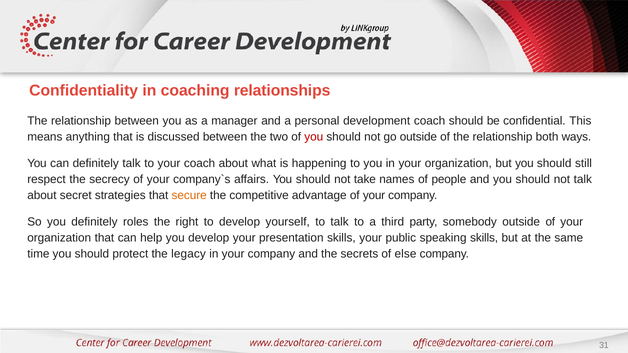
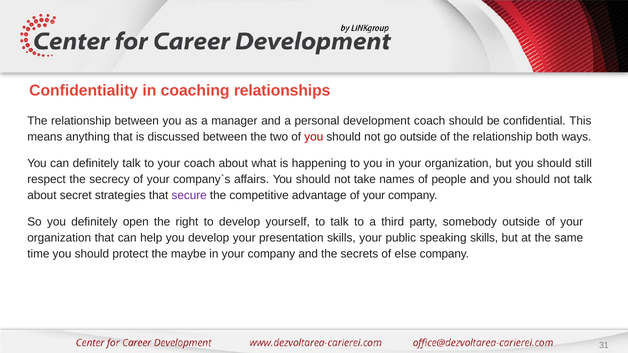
secure colour: orange -> purple (189, 195)
roles: roles -> open (136, 222)
legacy: legacy -> maybe (189, 254)
